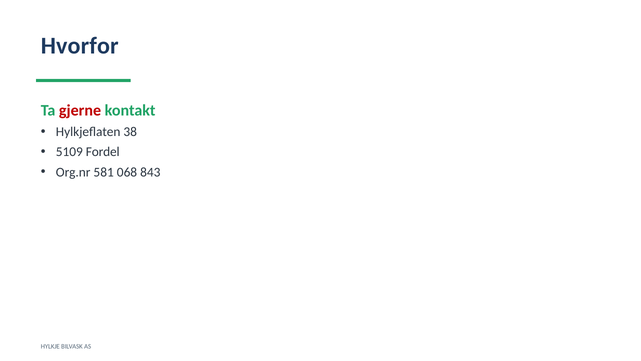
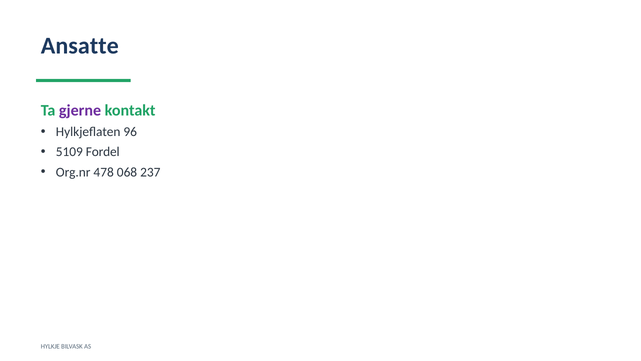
Hvorfor: Hvorfor -> Ansatte (80, 46)
gjerne colour: red -> purple (80, 110)
38: 38 -> 96 (130, 132)
581: 581 -> 478 (104, 172)
843: 843 -> 237 (150, 172)
